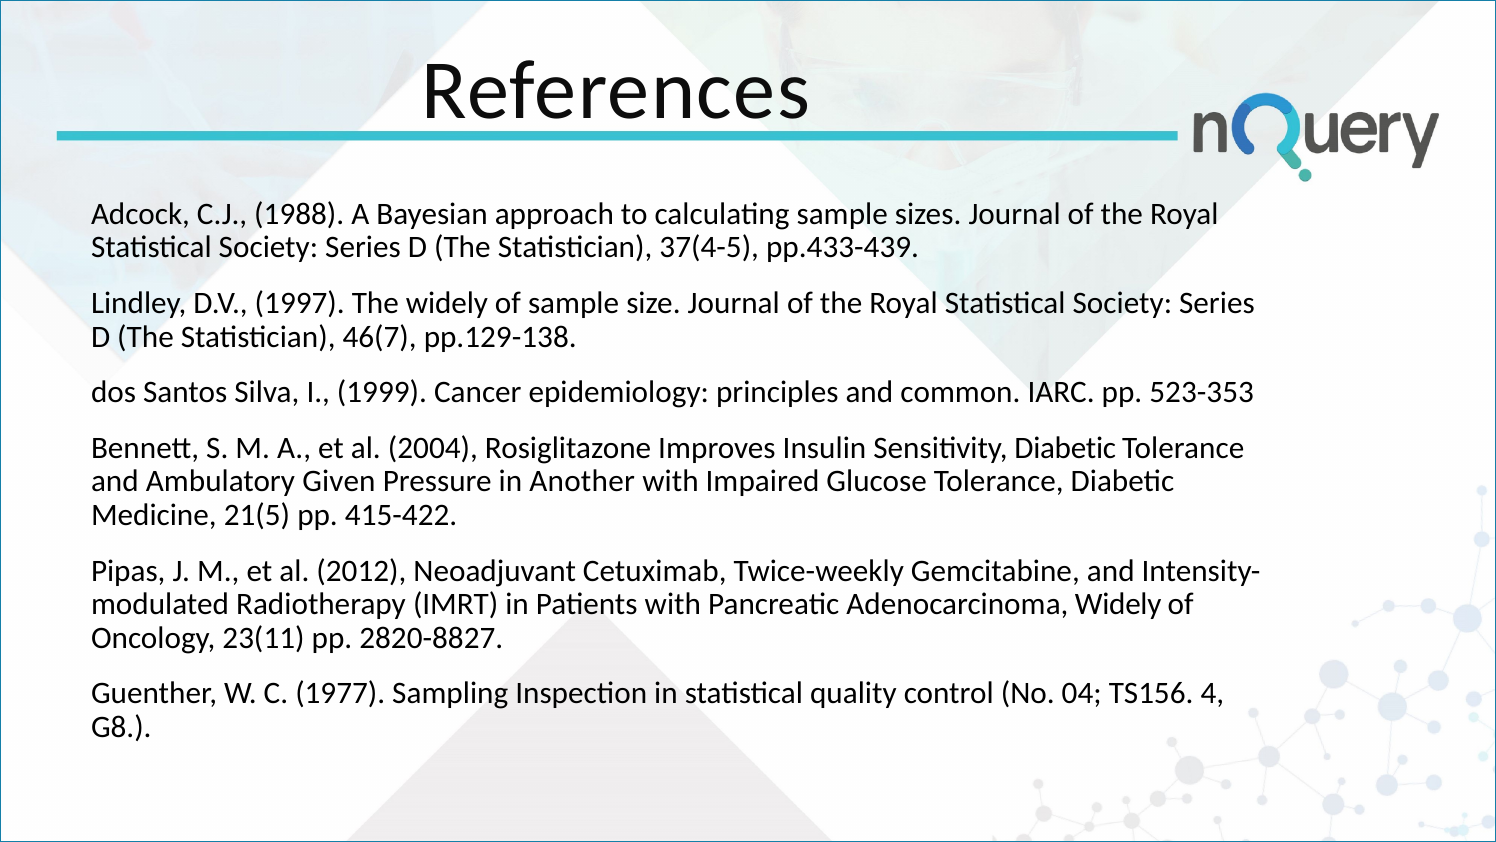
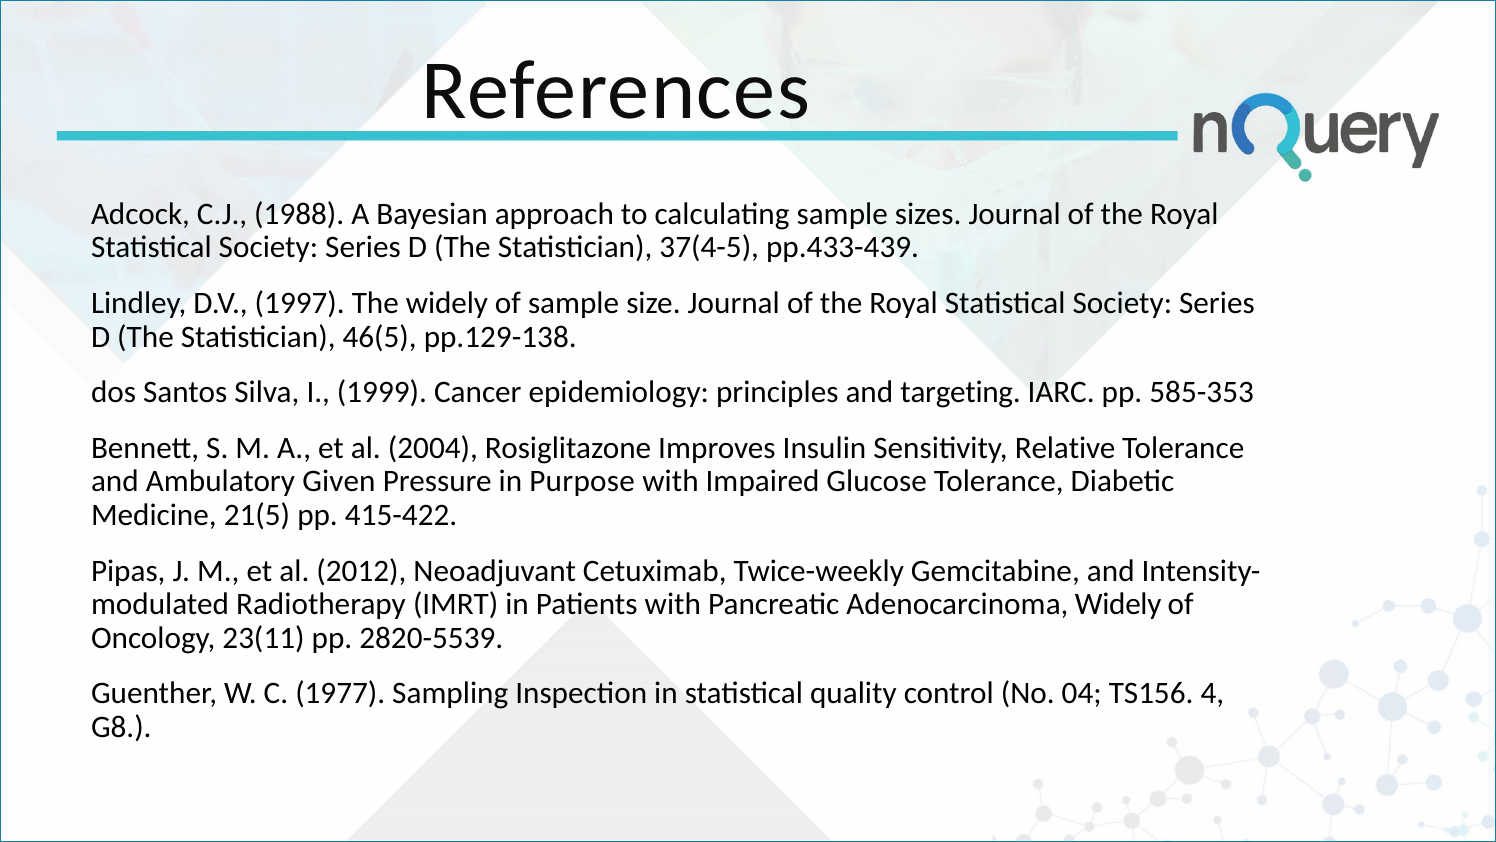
46(7: 46(7 -> 46(5 (380, 337)
common: common -> targeting (961, 392)
523-353: 523-353 -> 585-353 (1202, 392)
Sensitivity Diabetic: Diabetic -> Relative (1065, 448)
Another: Another -> Purpose (582, 481)
2820-8827: 2820-8827 -> 2820-5539 (431, 638)
